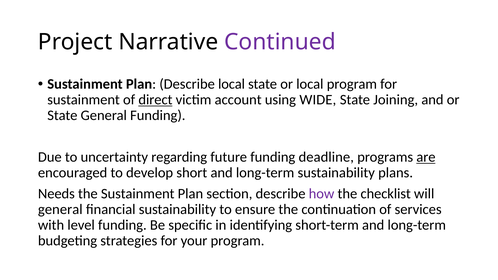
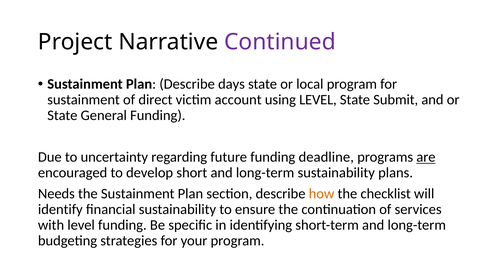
Describe local: local -> days (231, 84)
direct underline: present -> none (155, 100)
using WIDE: WIDE -> LEVEL (318, 100)
Joining: Joining -> Submit (396, 100)
how colour: purple -> orange (322, 194)
general: general -> identify (60, 209)
